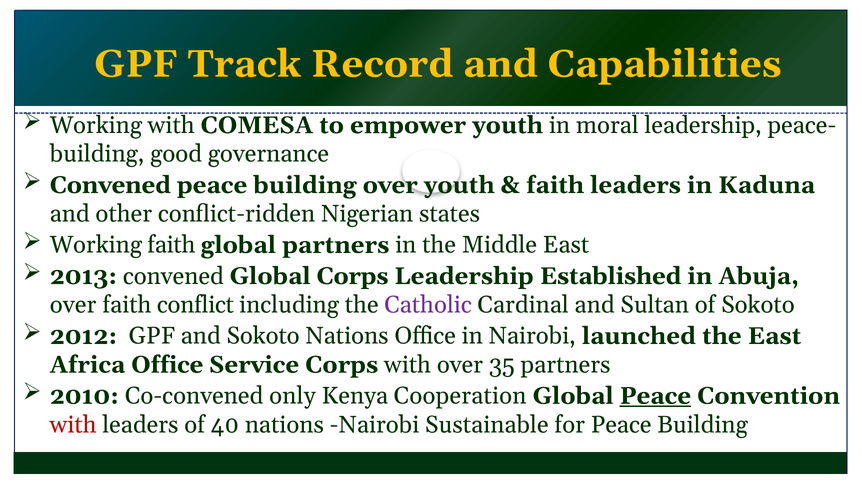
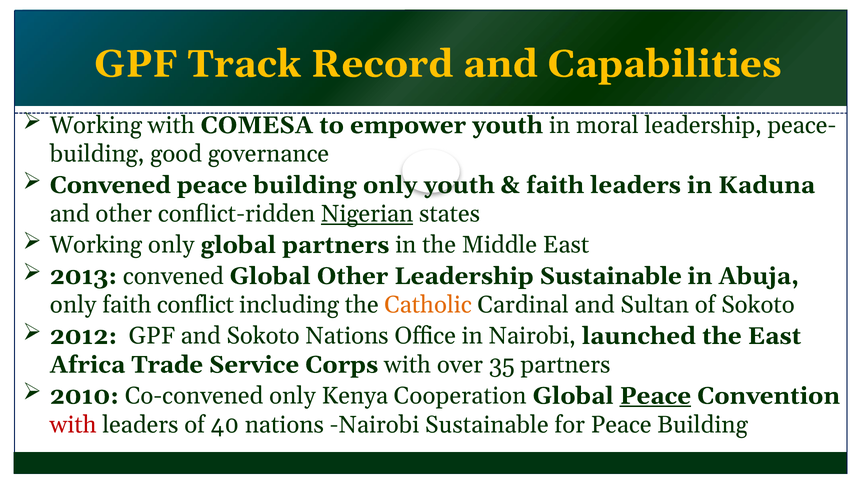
building over: over -> only (390, 185)
Nigerian underline: none -> present (367, 214)
Working faith: faith -> only (171, 245)
Global Corps: Corps -> Other (352, 276)
Leadership Established: Established -> Sustainable (611, 276)
over: over -> only (73, 305)
Catholic colour: purple -> orange (428, 305)
Africa Office: Office -> Trade (167, 365)
